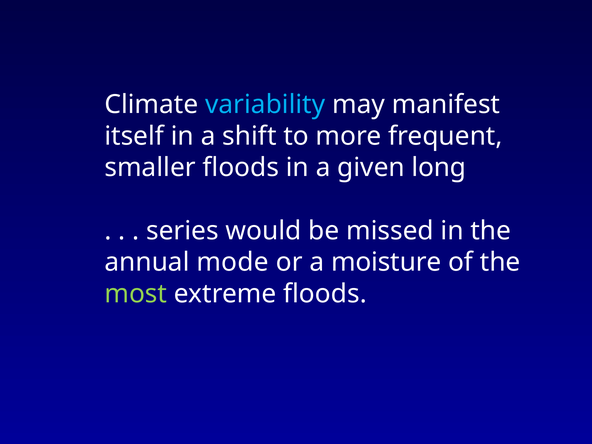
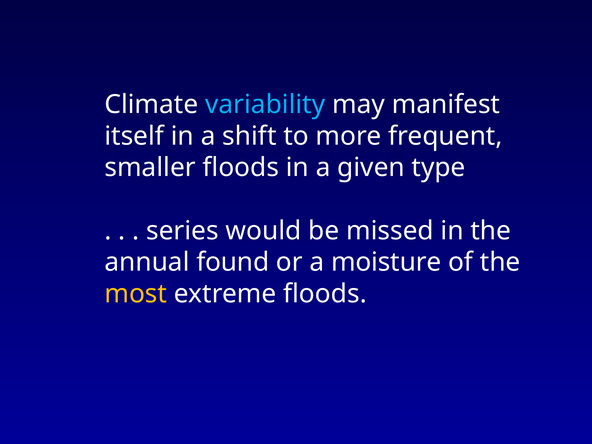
long: long -> type (439, 168)
mode: mode -> found (233, 262)
most colour: light green -> yellow (136, 294)
